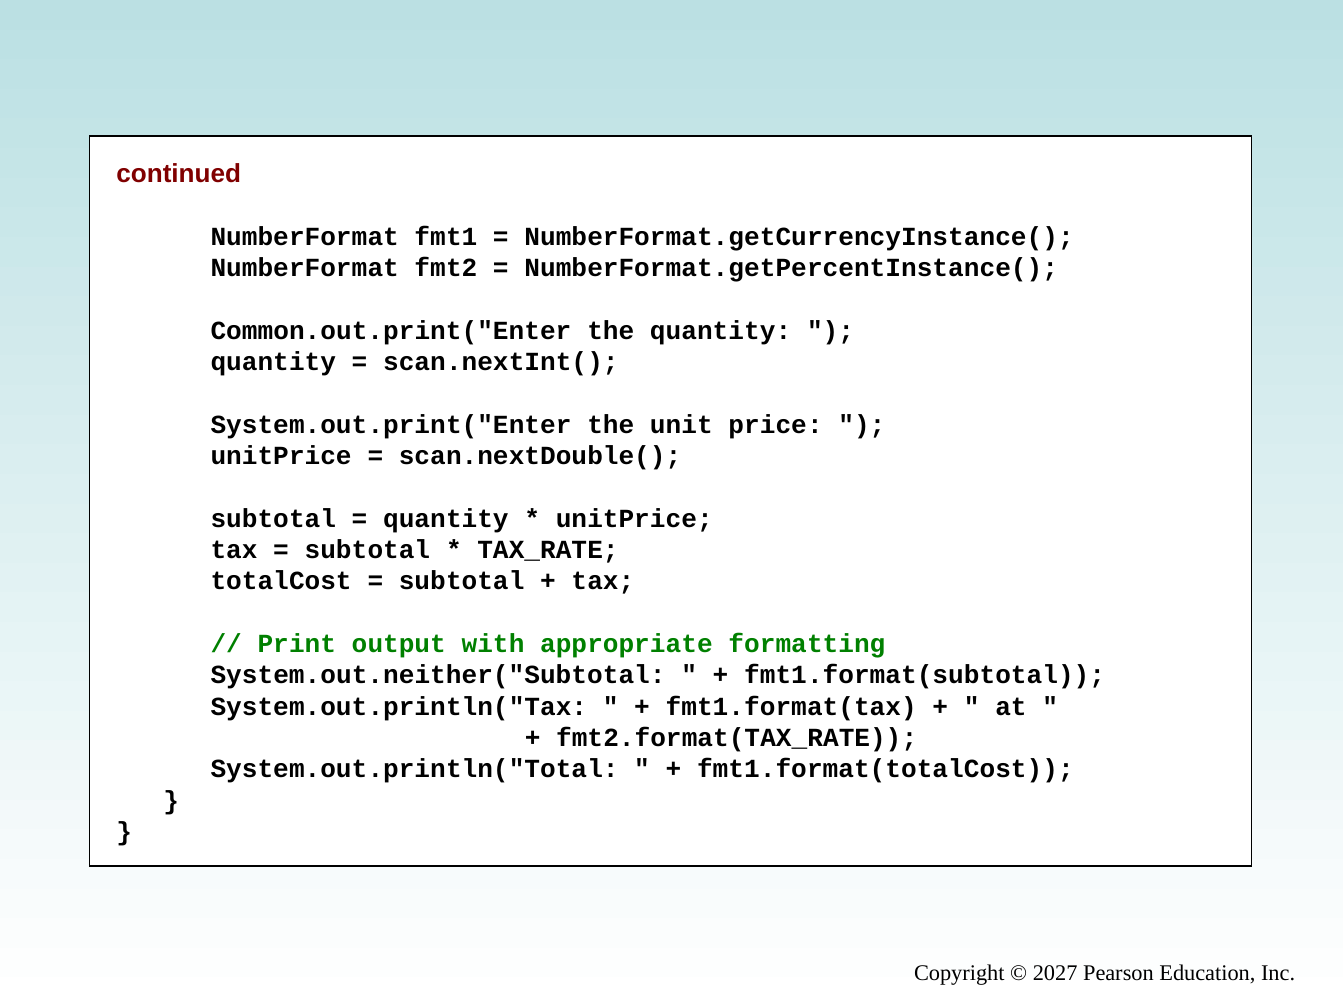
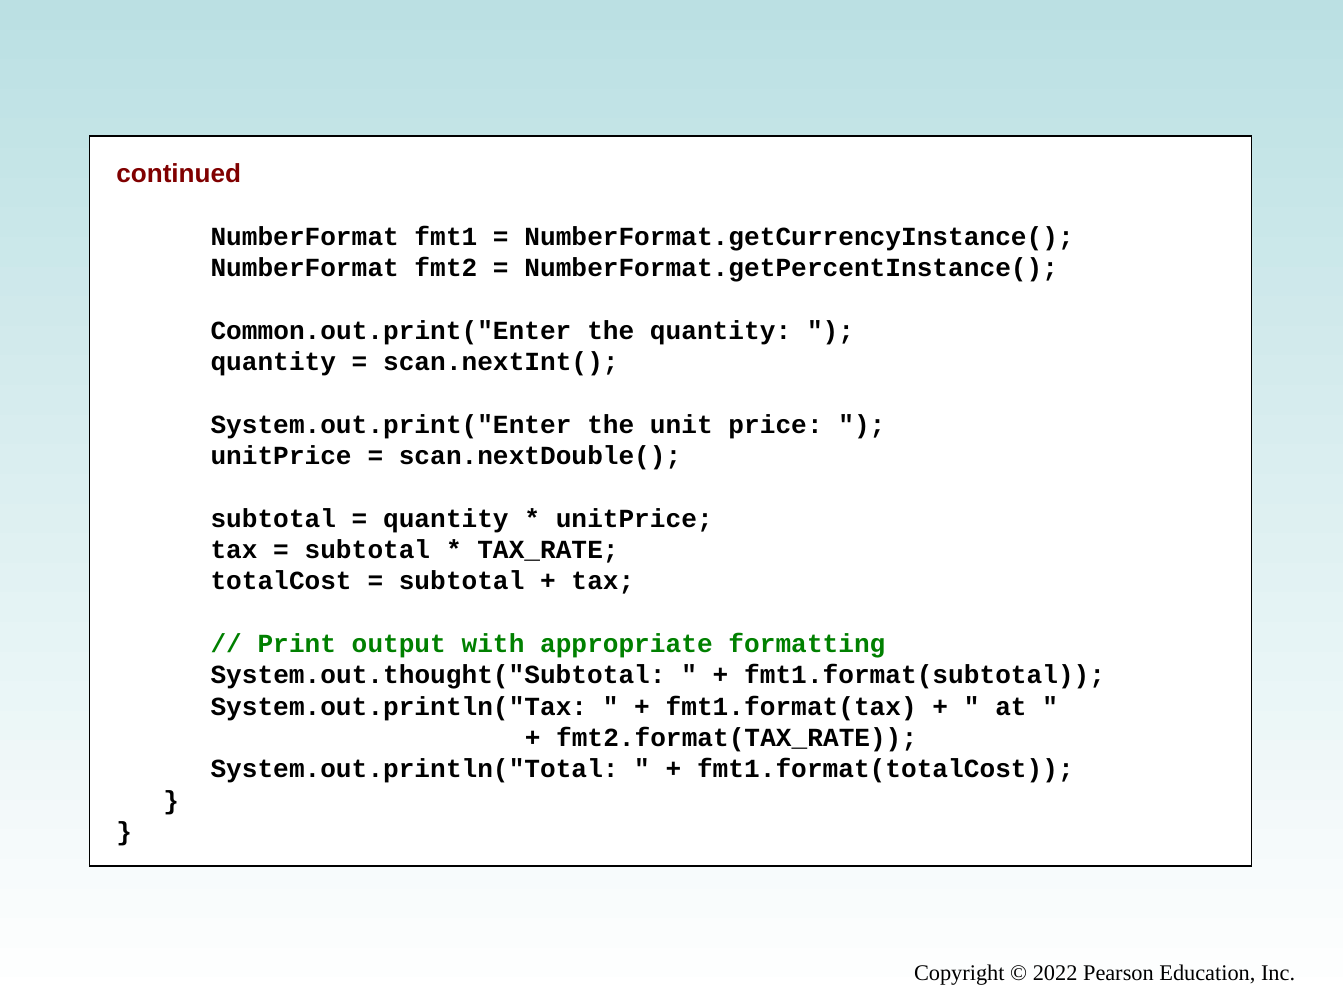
System.out.neither("Subtotal: System.out.neither("Subtotal -> System.out.thought("Subtotal (438, 675)
2027: 2027 -> 2022 (1055, 973)
